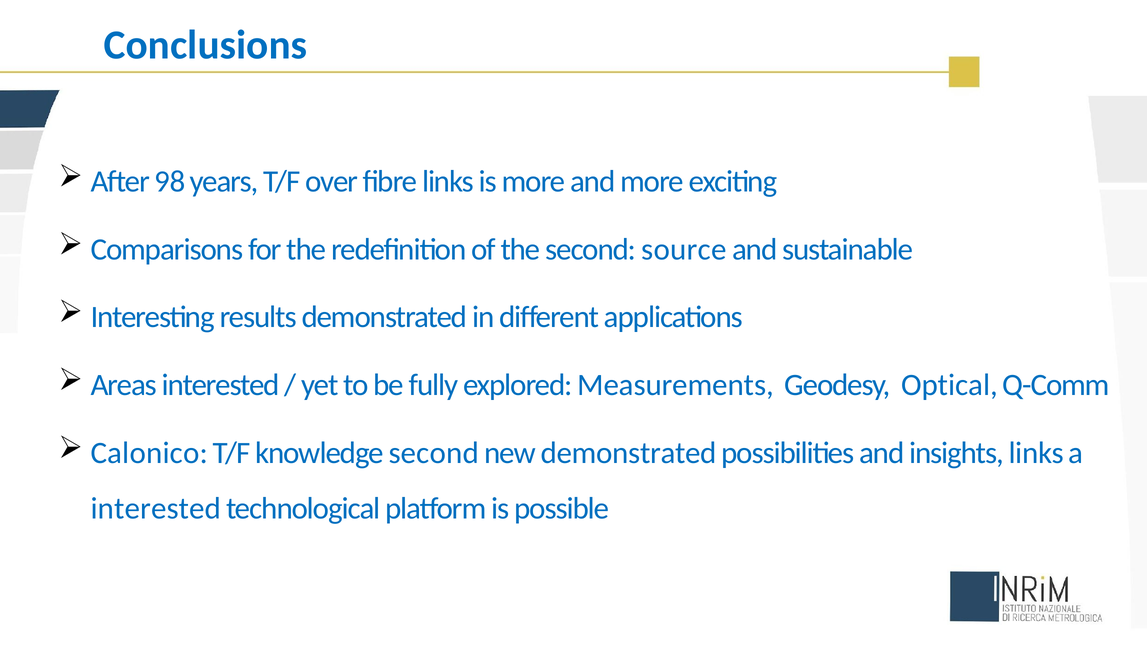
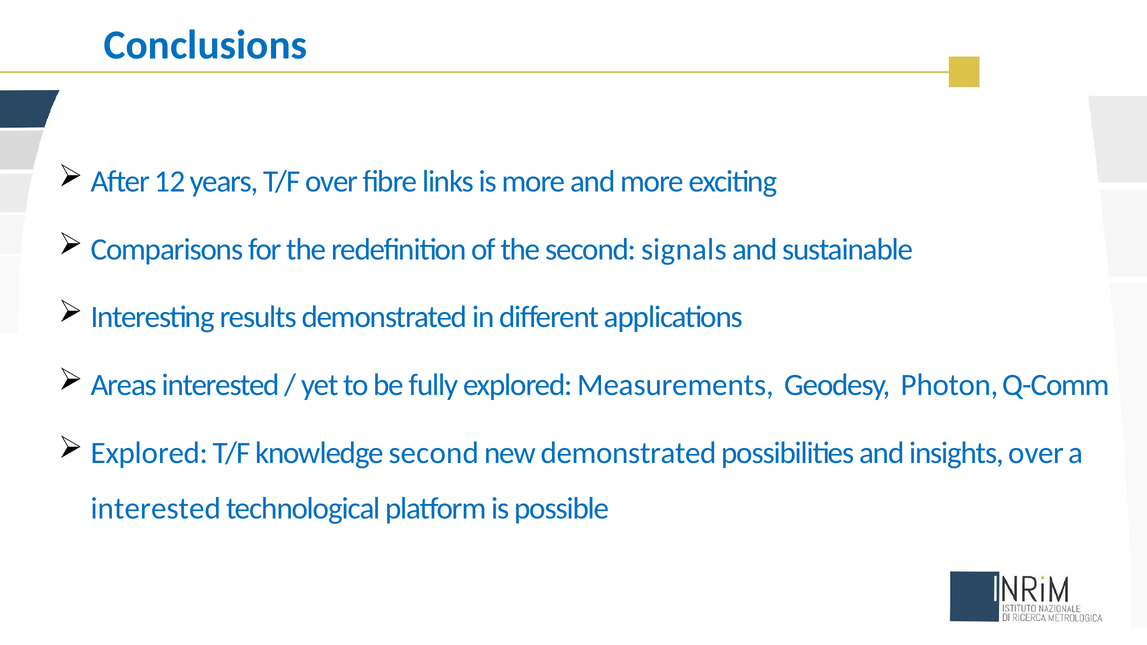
98: 98 -> 12 (170, 182)
source: source -> signals (684, 249)
Optical: Optical -> Photon (950, 385)
Calonico: Calonico -> Explored (149, 453)
insights links: links -> over (1036, 453)
